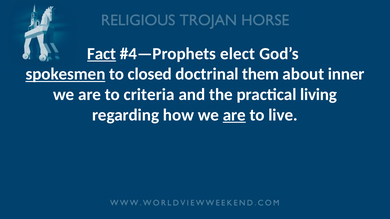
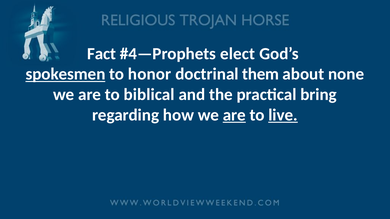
Fact underline: present -> none (102, 54)
closed: closed -> honor (150, 74)
inner: inner -> none (346, 74)
criteria: criteria -> biblical (149, 95)
living: living -> bring (319, 95)
live underline: none -> present (283, 115)
